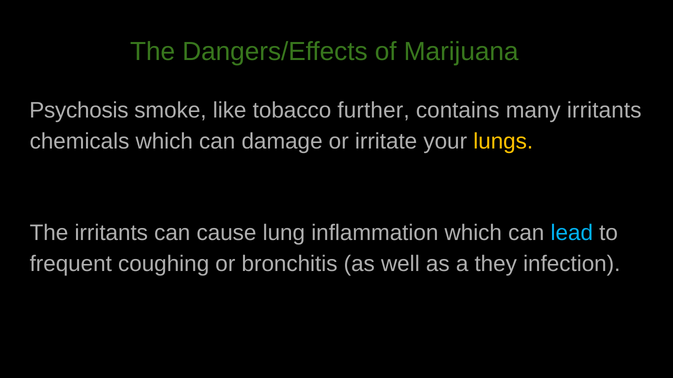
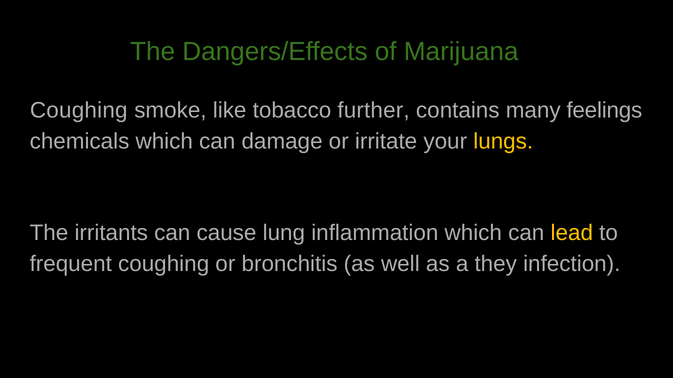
Psychosis: Psychosis -> Coughing (79, 111)
many irritants: irritants -> feelings (604, 111)
lead colour: light blue -> yellow (572, 233)
